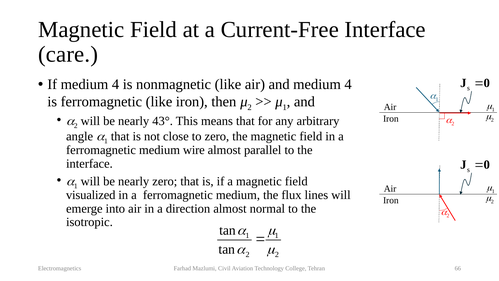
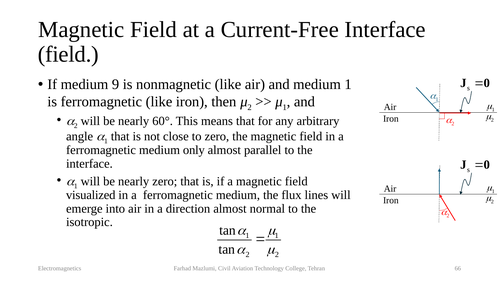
care: care -> field (68, 54)
If medium 4: 4 -> 9 (116, 84)
and medium 4: 4 -> 1 (348, 84)
43°: 43° -> 60° (163, 121)
wire: wire -> only (194, 150)
